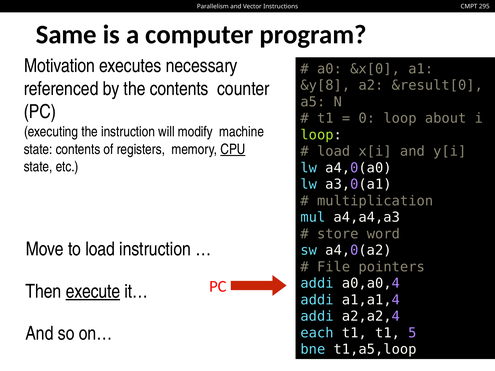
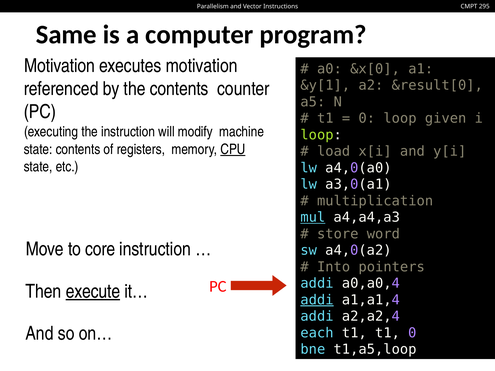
executes necessary: necessary -> motivation (202, 66)
&y[8: &y[8 -> &y[1 (325, 86)
about: about -> given (446, 119)
mul underline: none -> present (313, 218)
to load: load -> core (100, 249)
File: File -> Into (334, 267)
addi underline: none -> present (317, 300)
t1 5: 5 -> 0 (412, 333)
